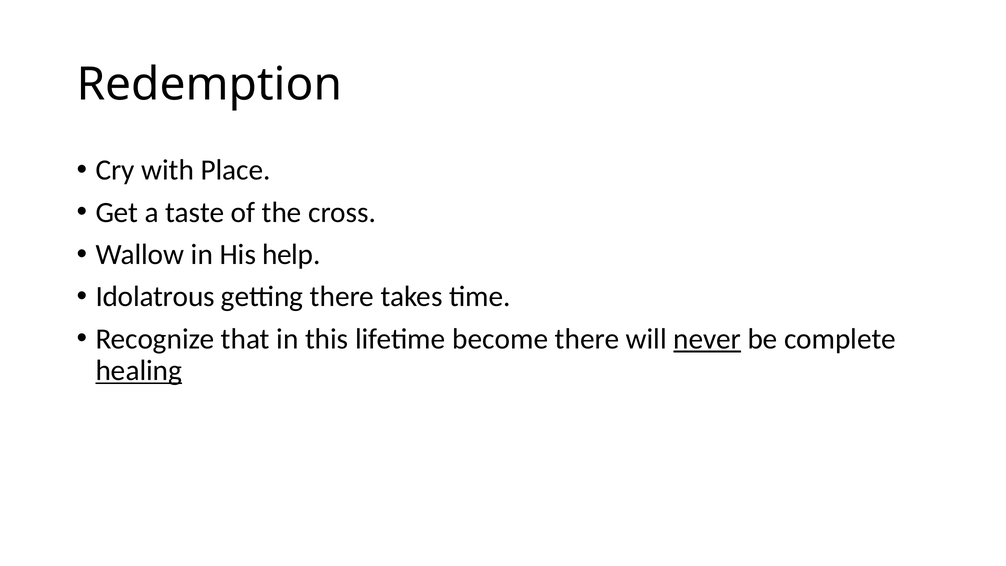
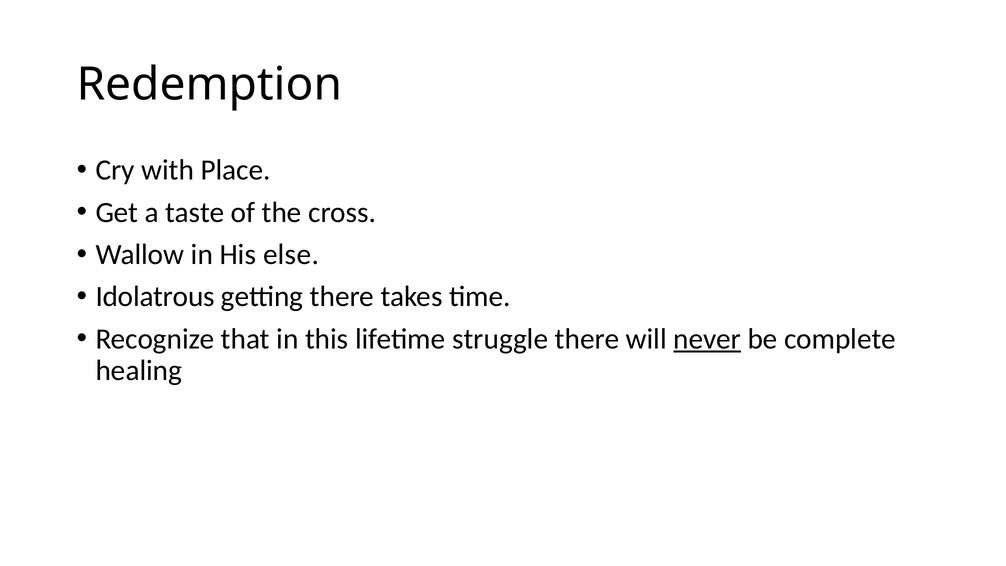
help: help -> else (291, 254)
become: become -> struggle (500, 339)
healing underline: present -> none (139, 371)
